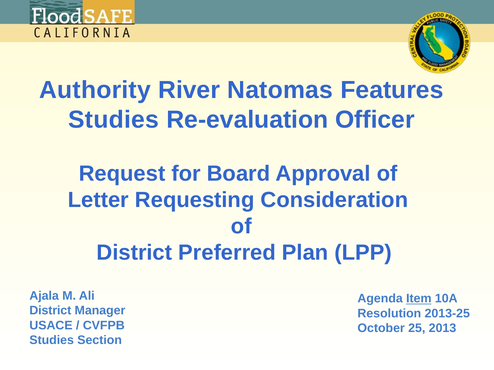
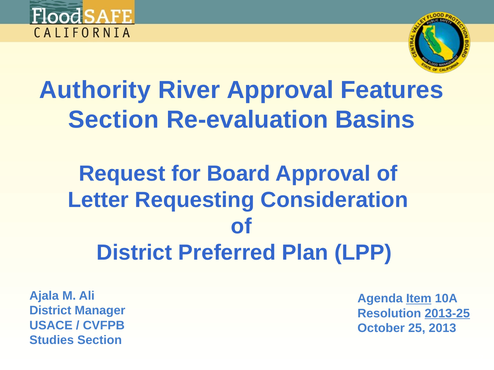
River Natomas: Natomas -> Approval (280, 90)
Studies: Studies -> Section (114, 120)
Officer: Officer -> Basins (375, 120)
2013-25 underline: none -> present (447, 314)
